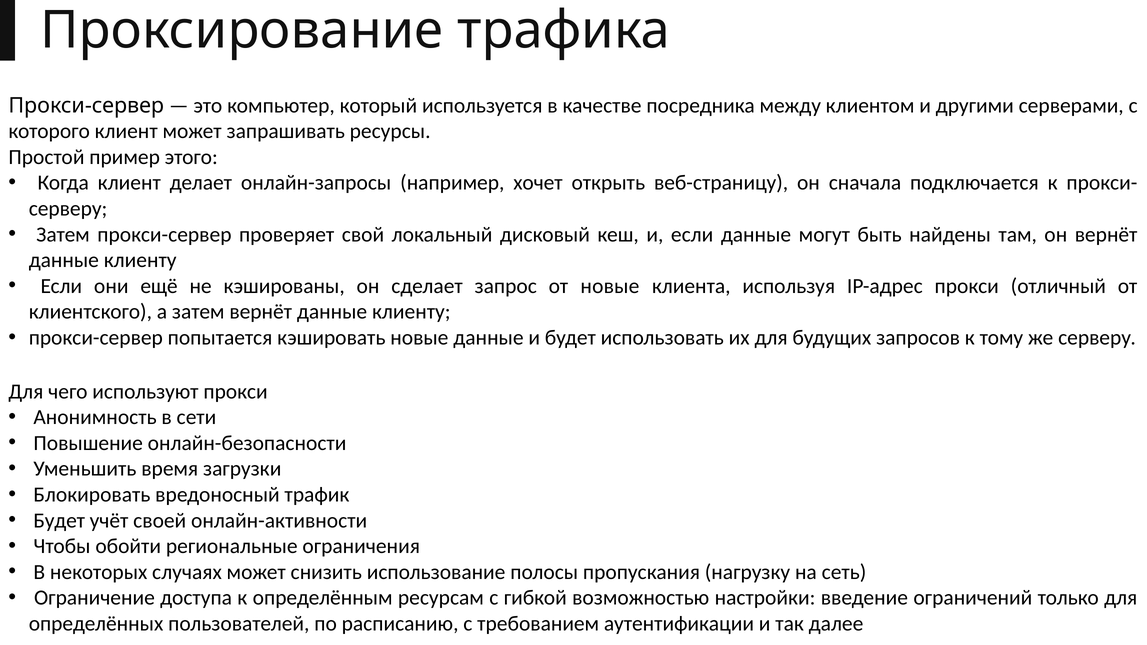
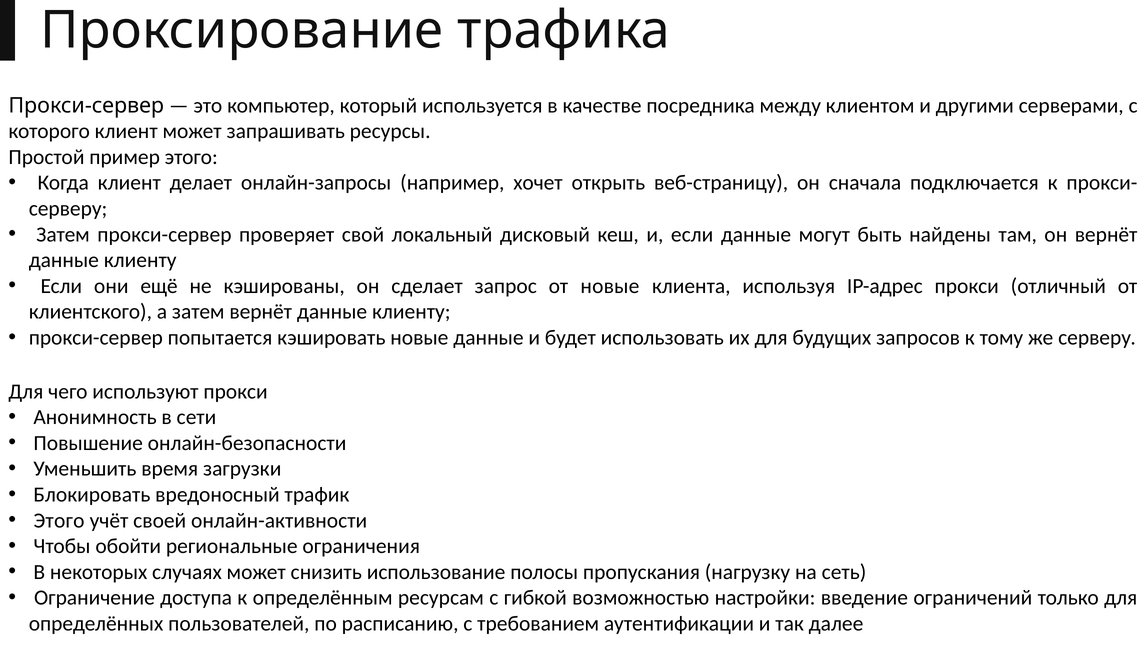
Будет: Будет -> Этого (59, 521)
